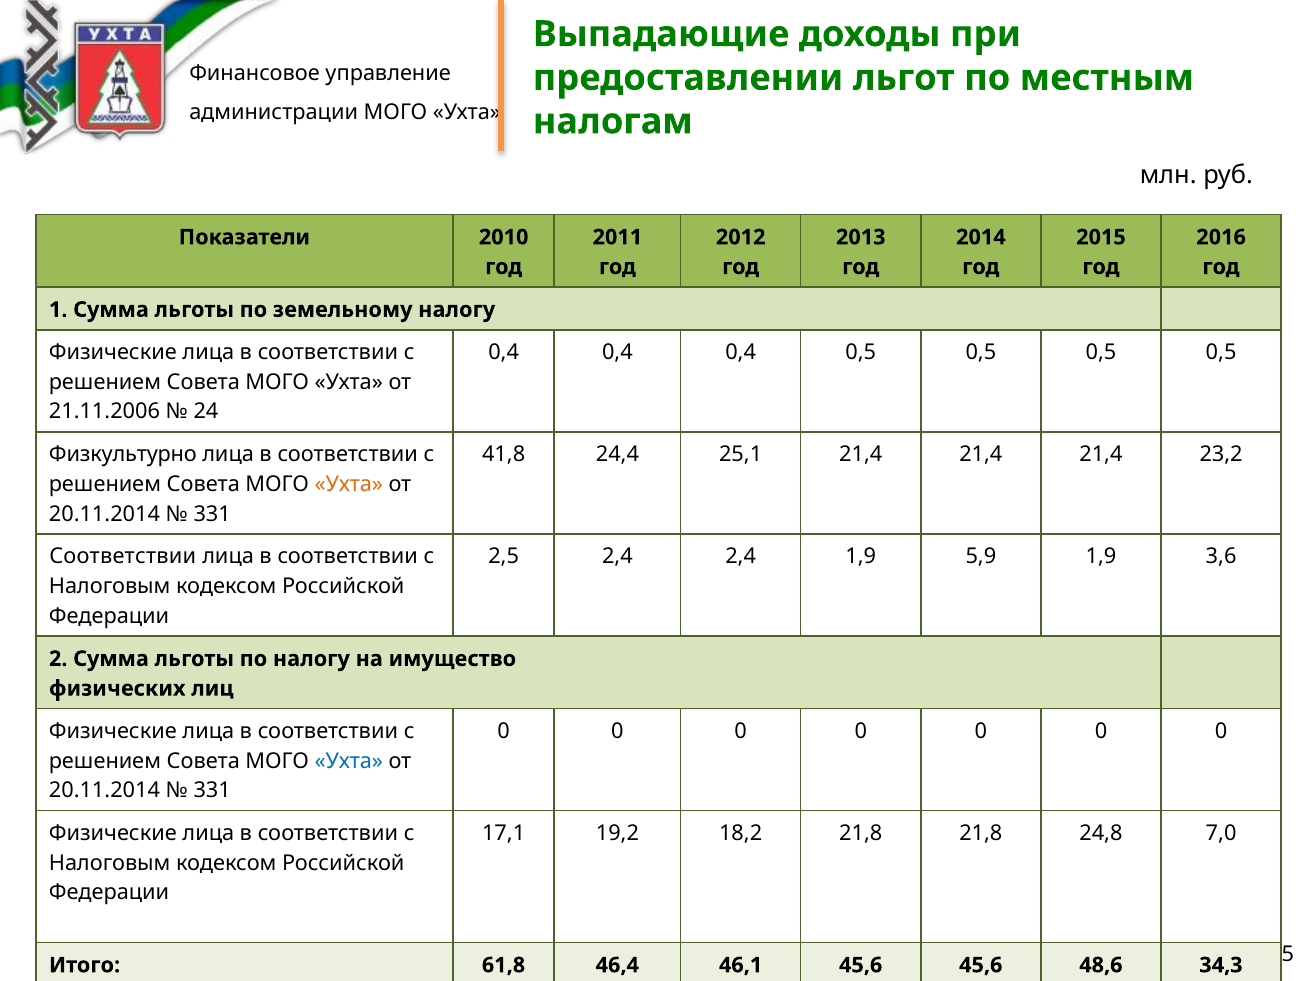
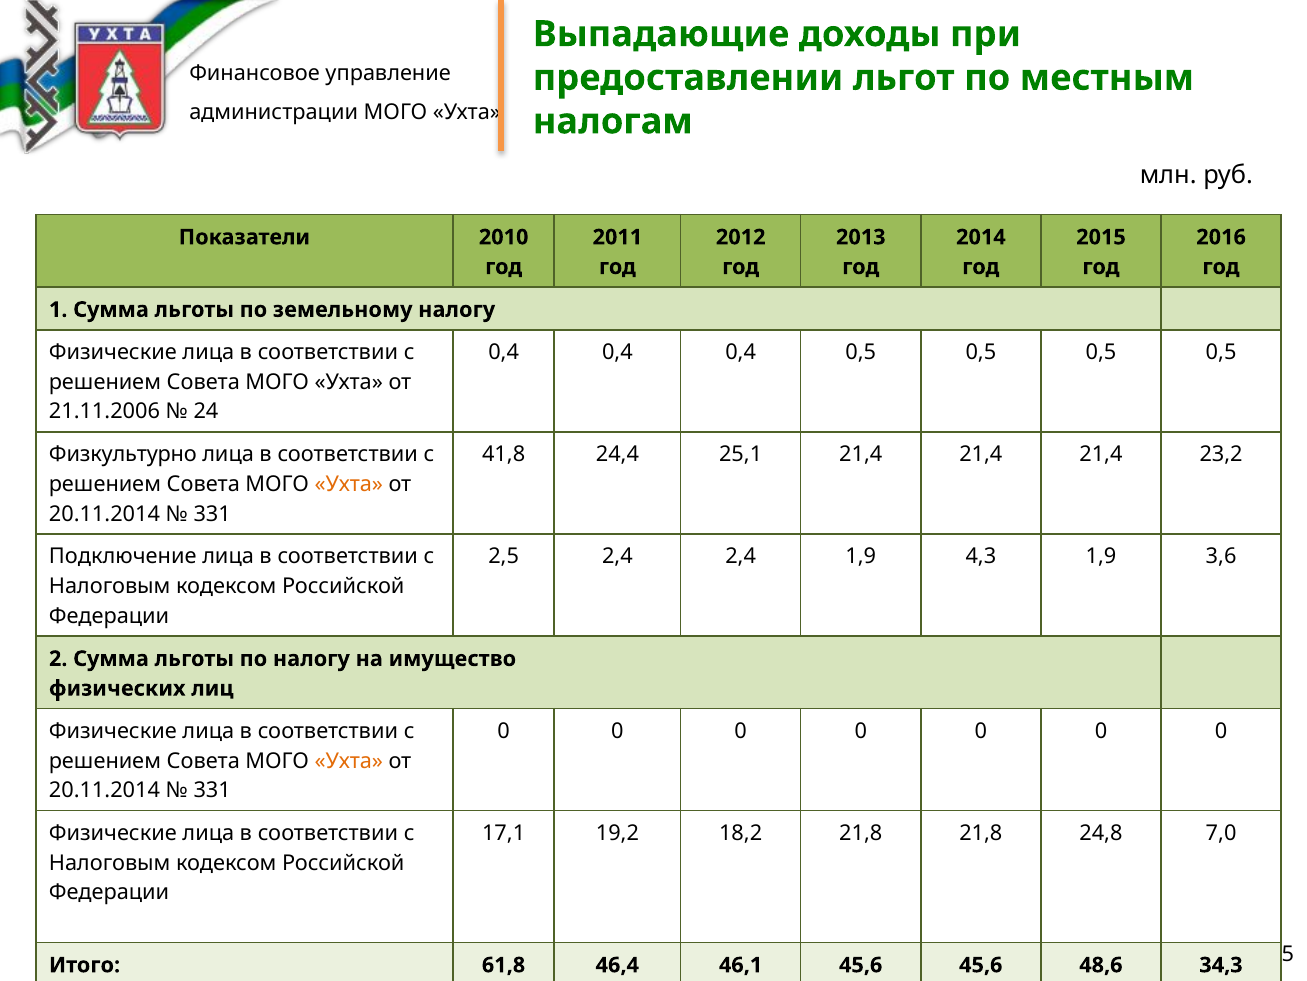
Соответствии: Соответствии -> Подключение (123, 556)
5,9: 5,9 -> 4,3 (981, 556)
Ухта colour: blue -> orange (349, 760)
